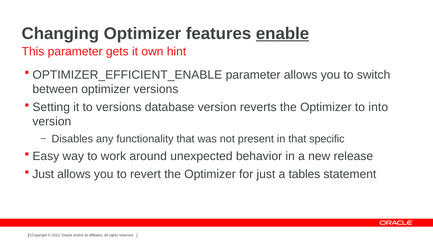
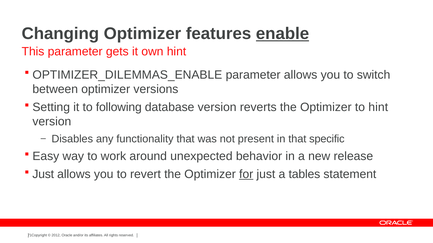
OPTIMIZER_EFFICIENT_ENABLE: OPTIMIZER_EFFICIENT_ENABLE -> OPTIMIZER_DILEMMAS_ENABLE (127, 75)
to versions: versions -> following (119, 107)
to into: into -> hint (378, 107)
for underline: none -> present (246, 175)
